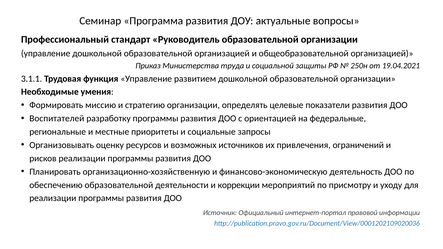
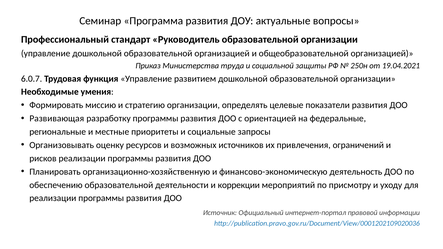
3.1.1: 3.1.1 -> 6.0.7 (32, 79)
Воспитателей: Воспитателей -> Развивающая (57, 119)
